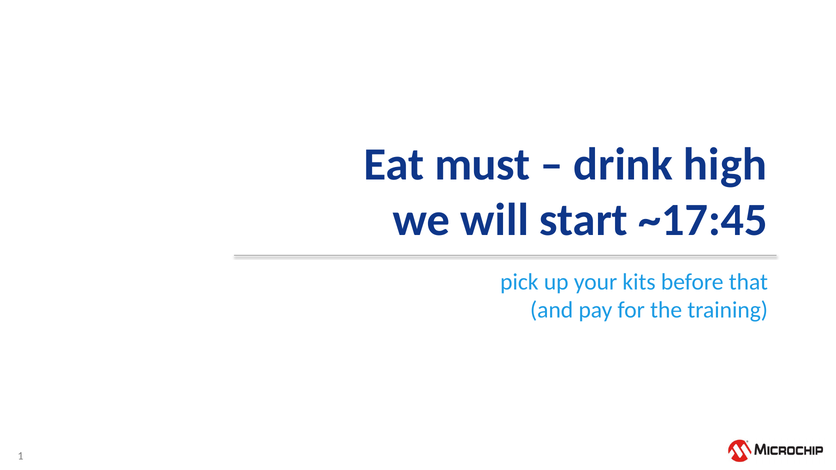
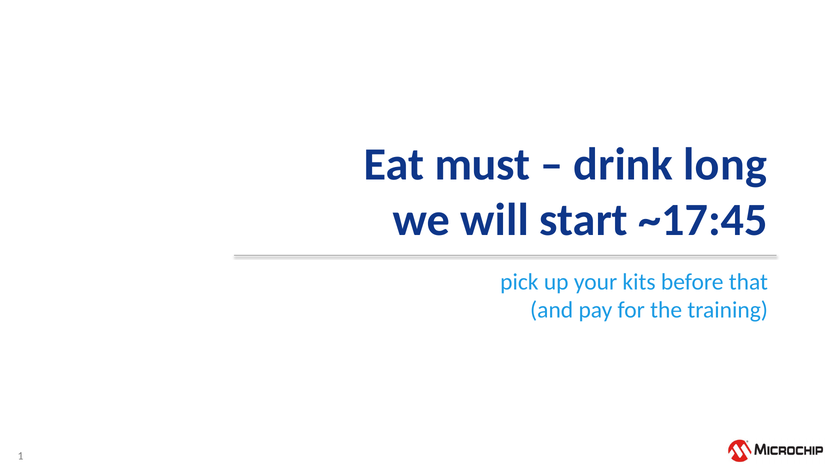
high: high -> long (725, 165)
